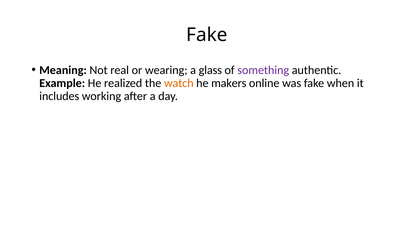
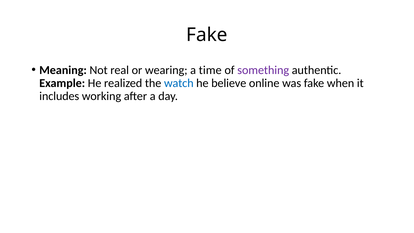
glass: glass -> time (210, 70)
watch colour: orange -> blue (179, 83)
makers: makers -> believe (229, 83)
